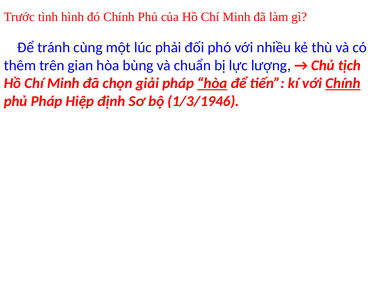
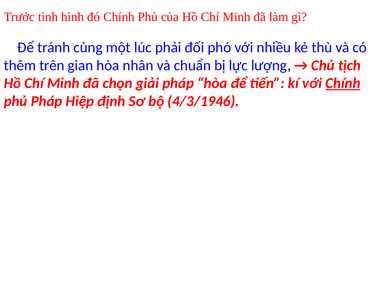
bùng: bùng -> nhân (138, 65)
hòa underline: present -> none (212, 83)
1/3/1946: 1/3/1946 -> 4/3/1946 (203, 101)
